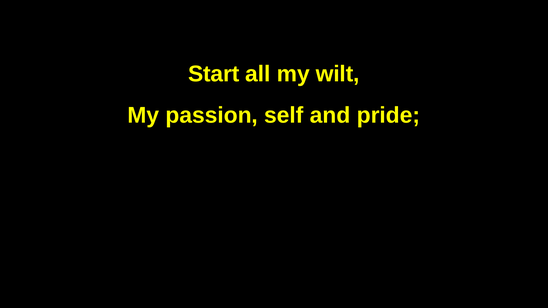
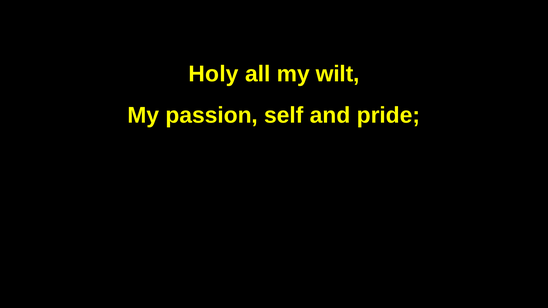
Start: Start -> Holy (214, 74)
